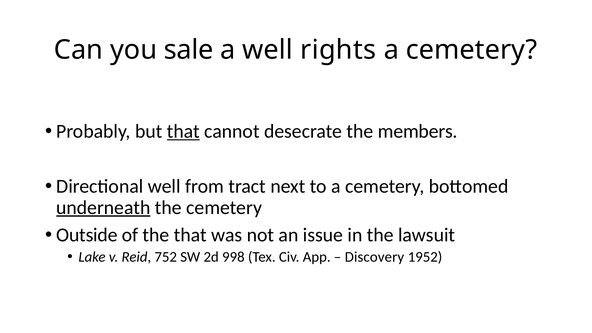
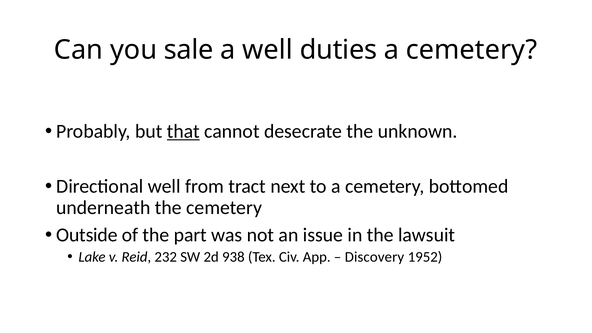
rights: rights -> duties (338, 50)
members: members -> unknown (418, 131)
underneath underline: present -> none (103, 208)
the that: that -> part (190, 235)
752: 752 -> 232 (166, 257)
998: 998 -> 938 (233, 257)
